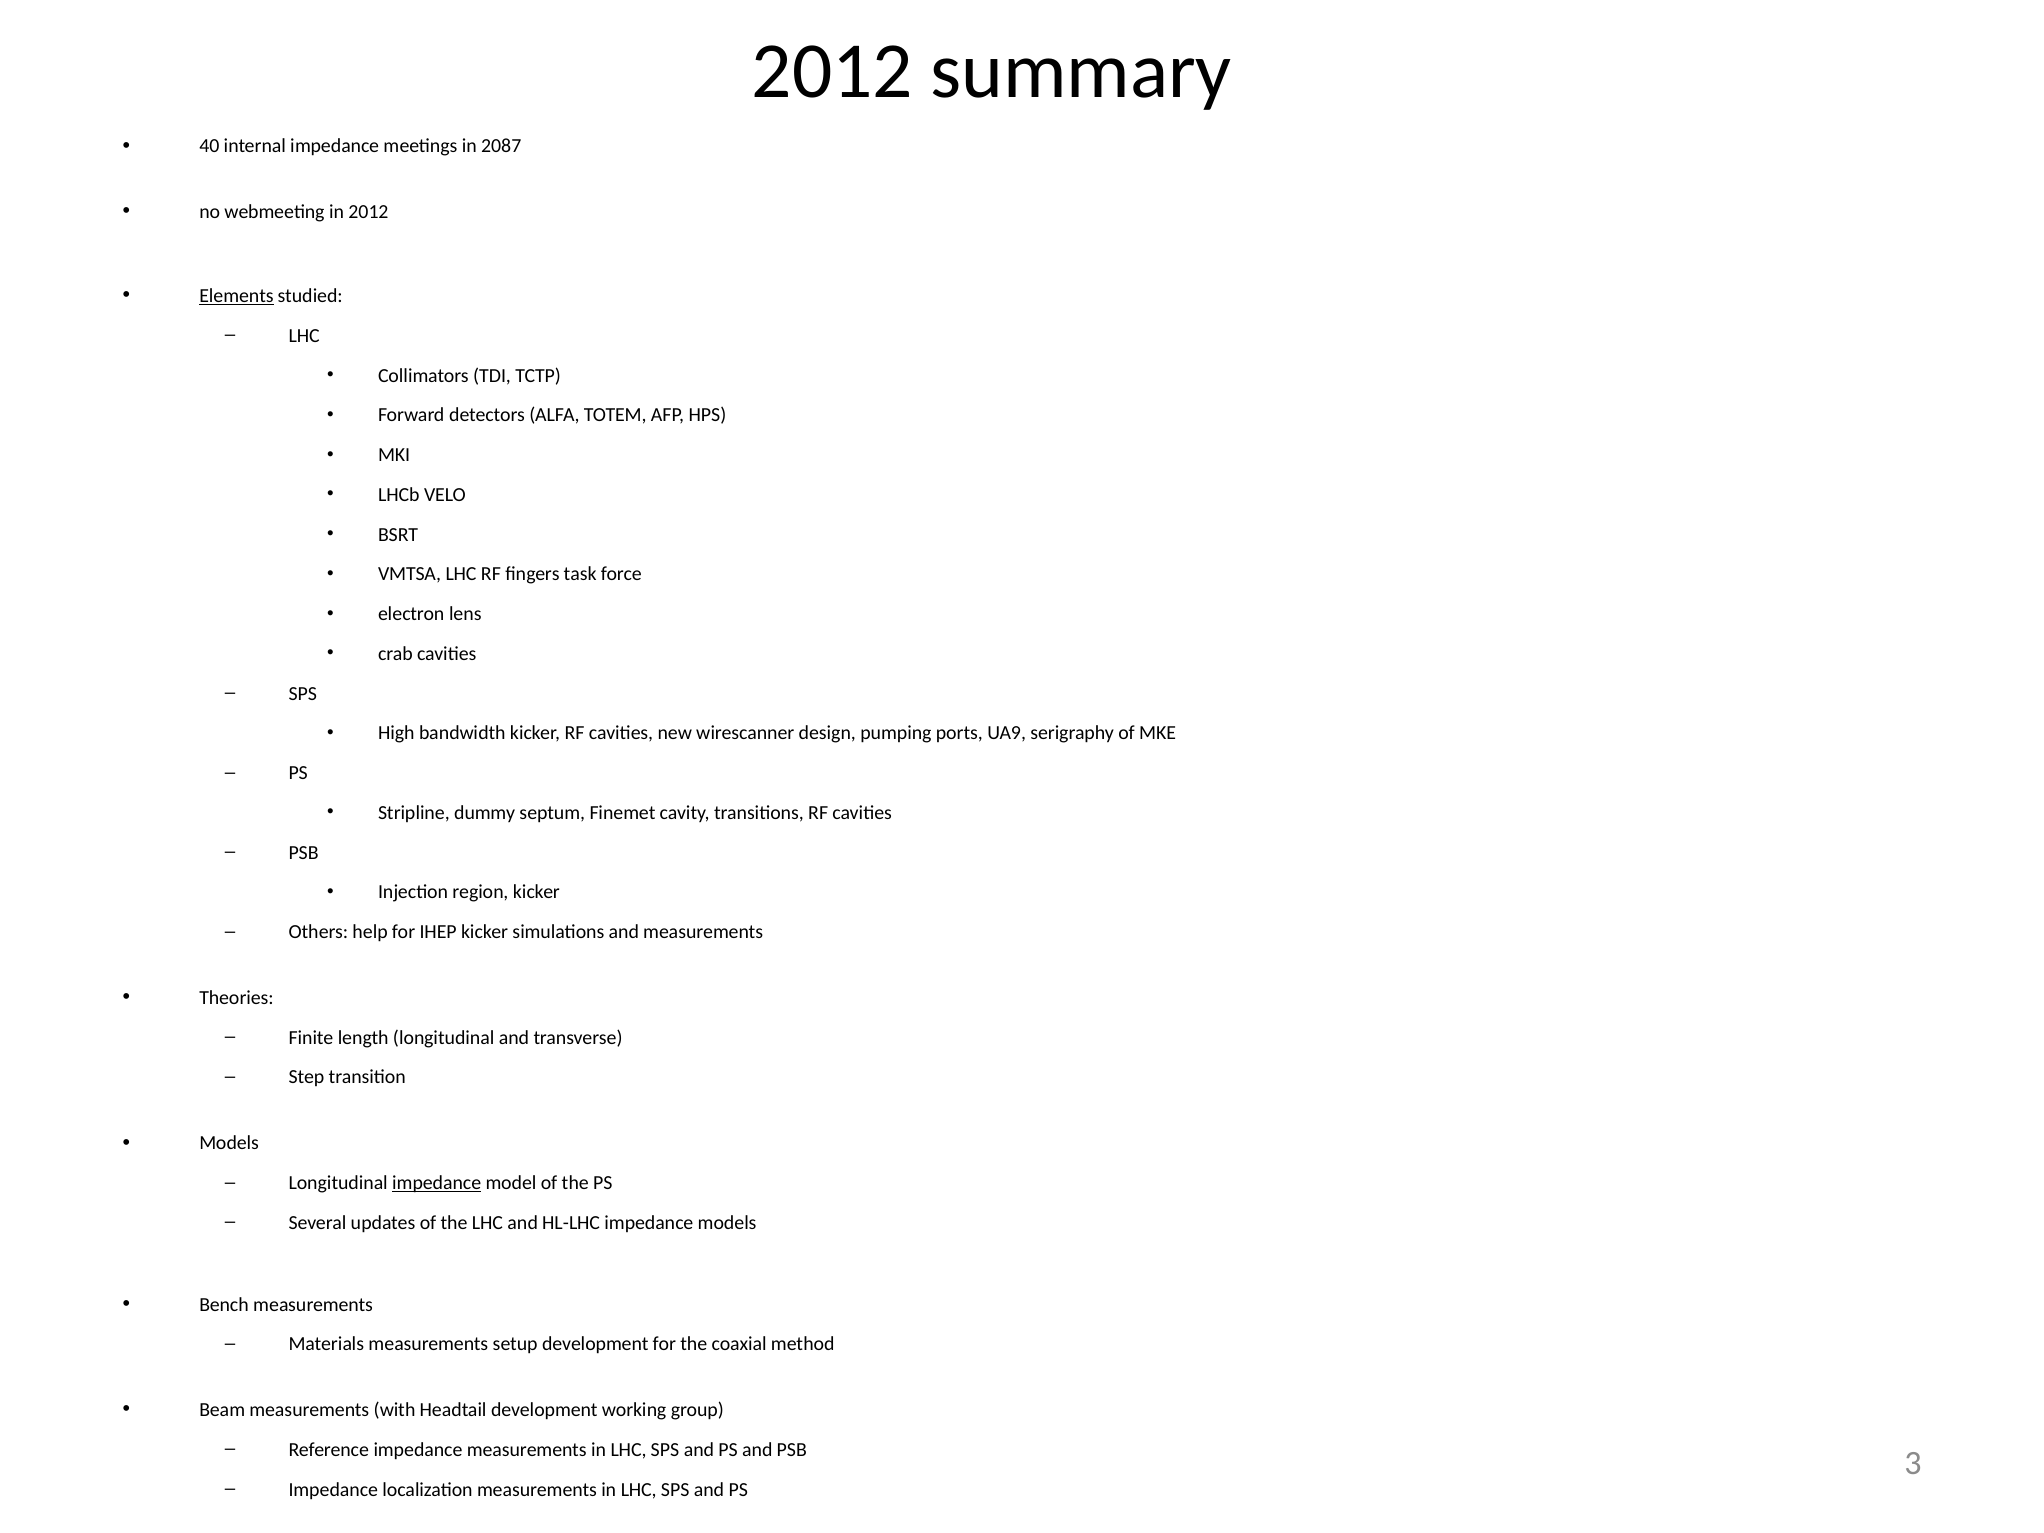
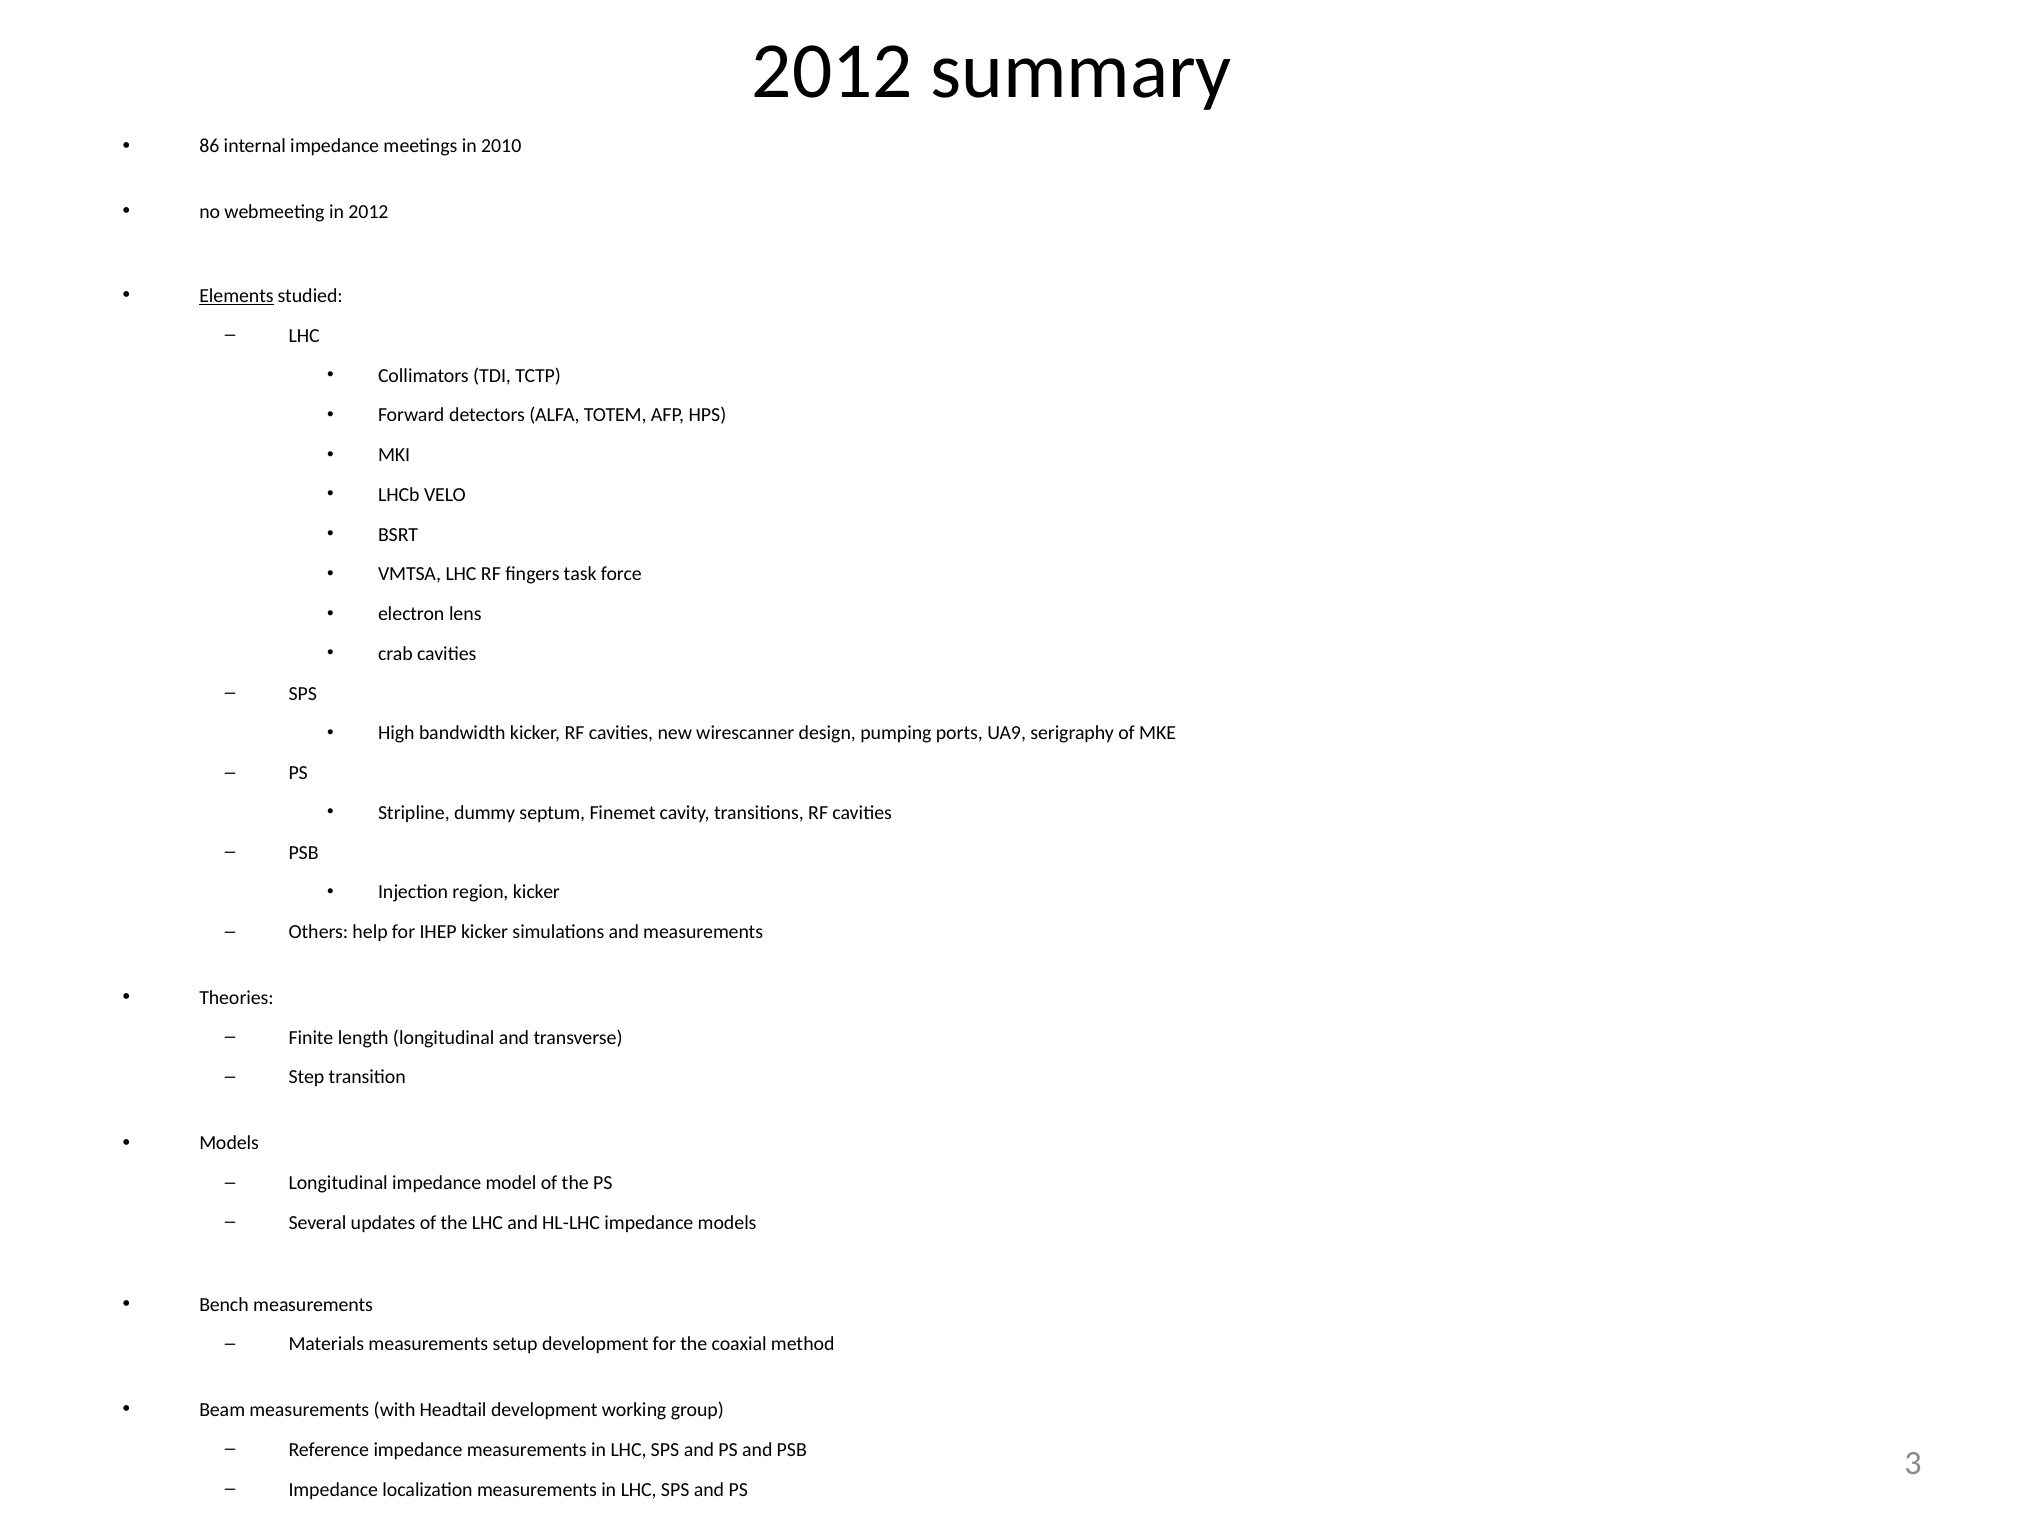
40: 40 -> 86 (209, 146)
2087: 2087 -> 2010 (501, 146)
impedance underline: present -> none (437, 1183)
